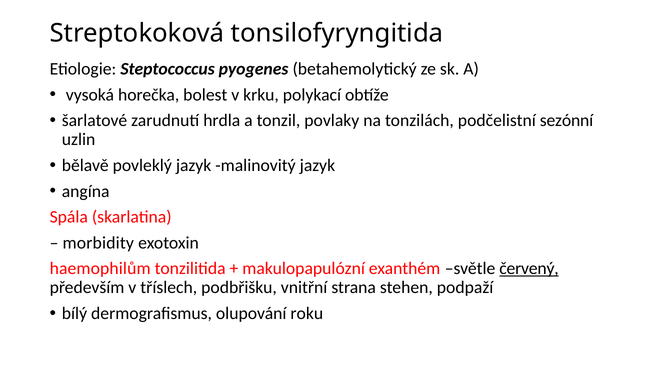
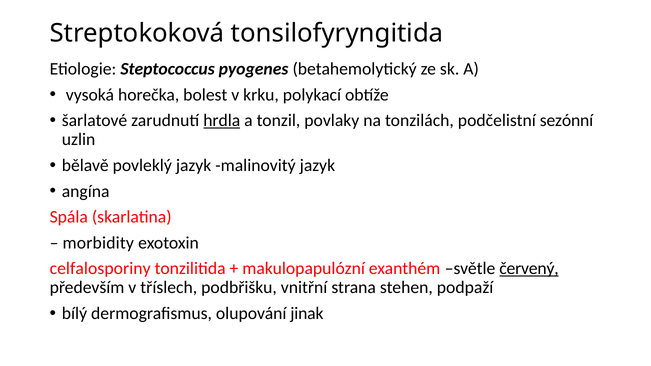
hrdla underline: none -> present (222, 121)
haemophilům: haemophilům -> celfalosporiny (100, 269)
roku: roku -> jinak (307, 314)
